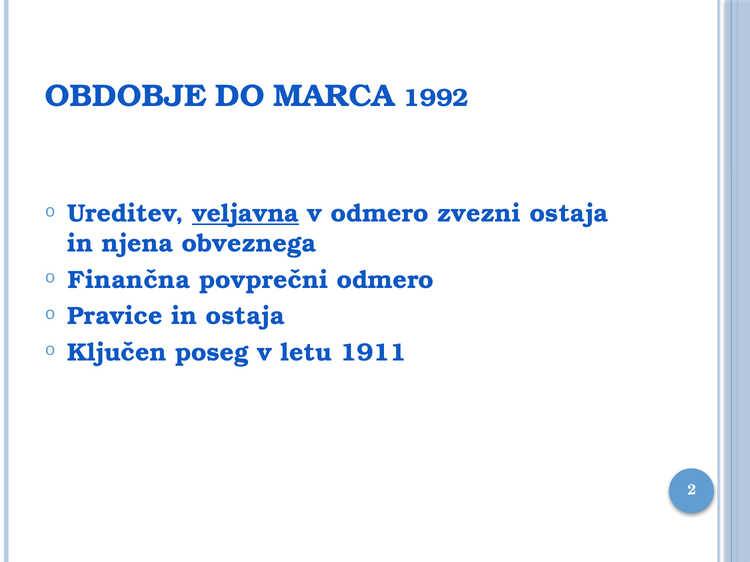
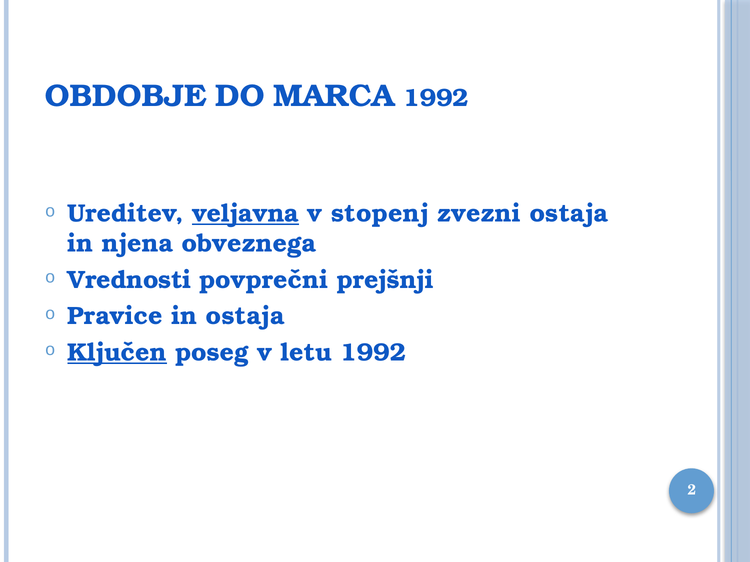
v odmero: odmero -> stopenj (380, 214)
Finančna: Finančna -> Vrednosti (129, 280)
povprečni odmero: odmero -> prejšnji (385, 280)
Ključen underline: none -> present (117, 353)
letu 1911: 1911 -> 1992 (373, 353)
